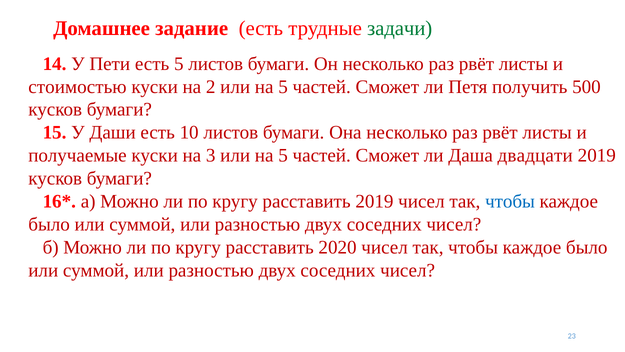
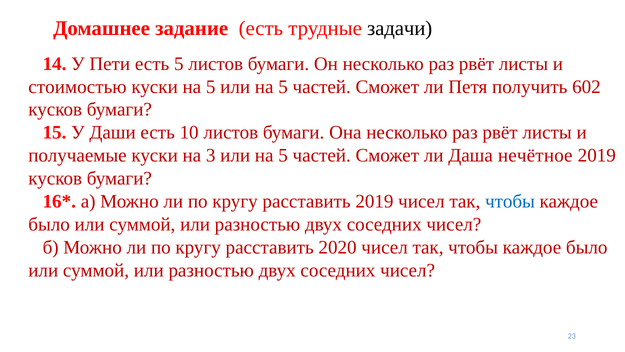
задачи colour: green -> black (400, 28)
куски на 2: 2 -> 5 (211, 87)
500: 500 -> 602 (586, 87)
двадцати: двадцати -> нечётное (535, 155)
